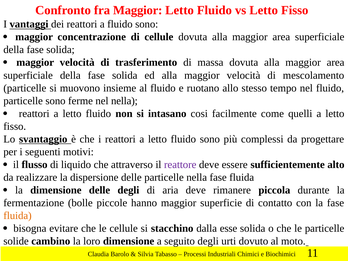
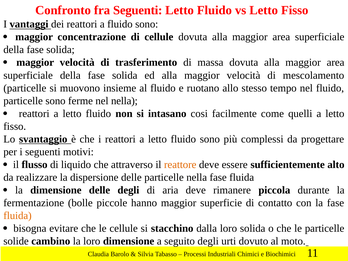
fra Maggior: Maggior -> Seguenti (138, 10)
reattore colour: purple -> orange (180, 165)
dalla esse: esse -> loro (228, 228)
